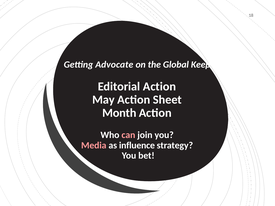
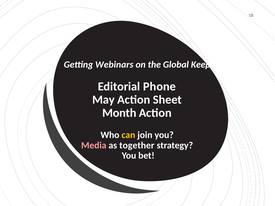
Advocate: Advocate -> Webinars (114, 65)
Editorial Action: Action -> Phone (160, 87)
can colour: pink -> yellow (128, 135)
influence: influence -> together (137, 145)
